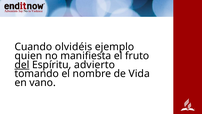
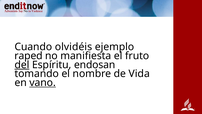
quien: quien -> raped (29, 56)
advierto: advierto -> endosan (95, 65)
vano underline: none -> present (43, 82)
